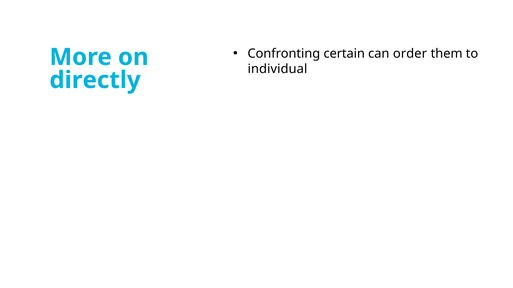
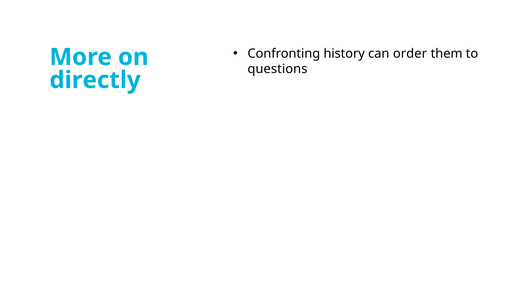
certain: certain -> history (344, 54)
individual: individual -> questions (277, 69)
